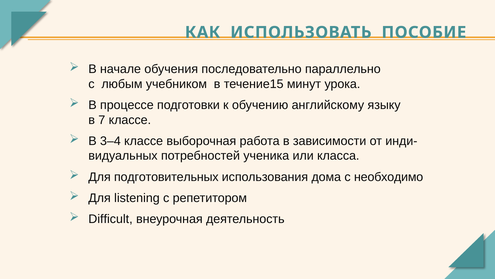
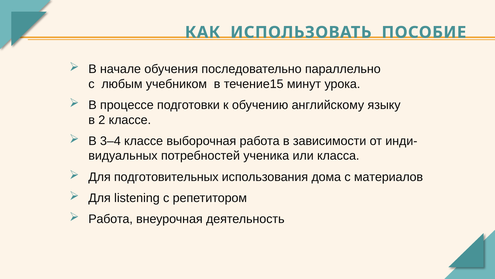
7: 7 -> 2 (102, 120)
необходимо: необходимо -> материалов (389, 177)
Difﬁcult: Difﬁcult -> Работа (111, 219)
